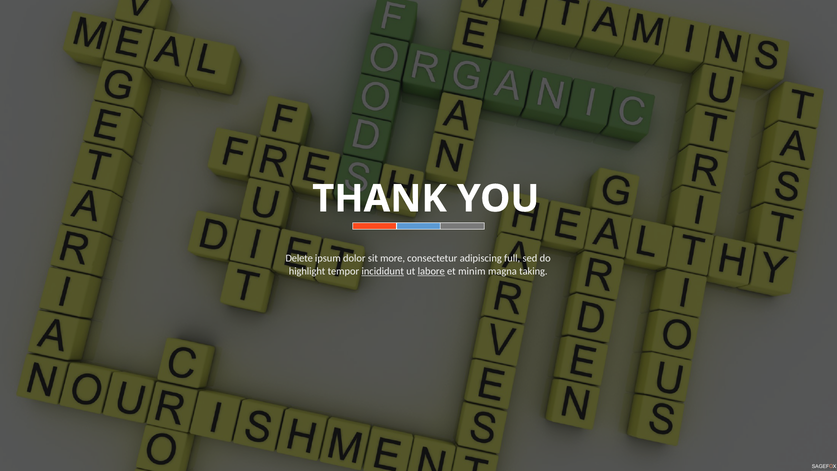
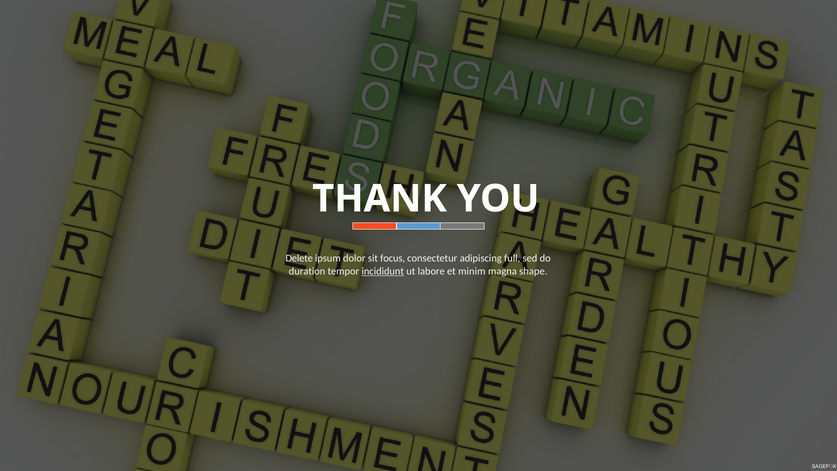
more: more -> focus (393, 258)
highlight: highlight -> duration (307, 271)
labore underline: present -> none (431, 271)
taking: taking -> shape (533, 271)
